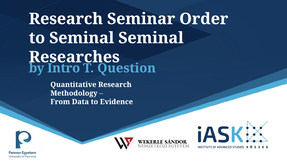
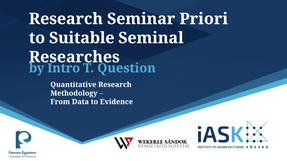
Order: Order -> Priori (204, 19)
to Seminal: Seminal -> Suitable (82, 38)
